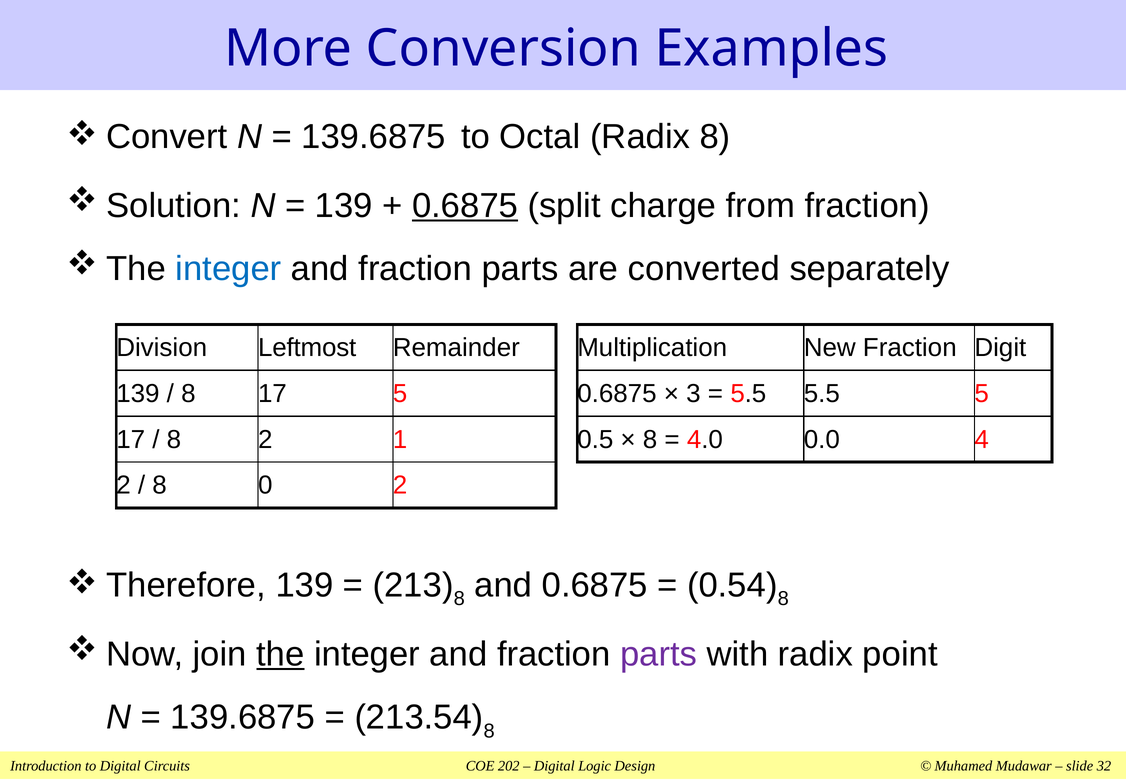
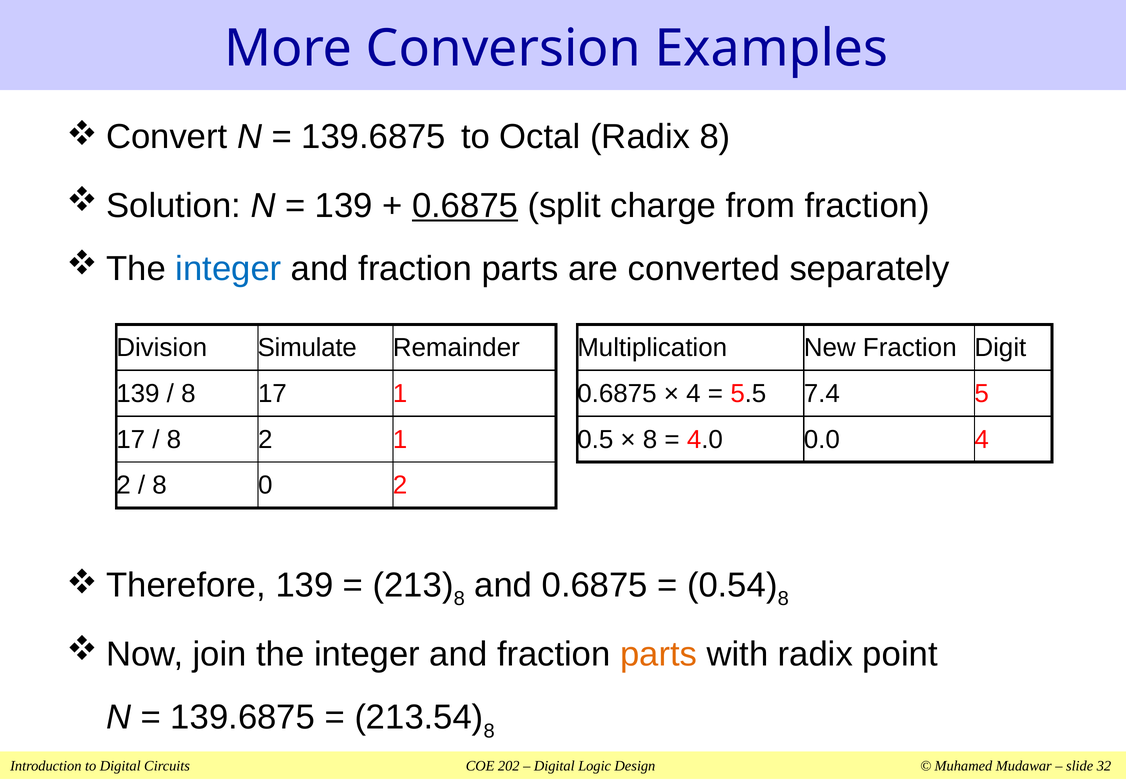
Leftmost: Leftmost -> Simulate (307, 348)
17 5: 5 -> 1 (400, 393)
3: 3 -> 4 (693, 393)
5.5 5.5: 5.5 -> 7.4 (822, 393)
the underline: present -> none (280, 654)
parts colour: purple -> orange (659, 654)
